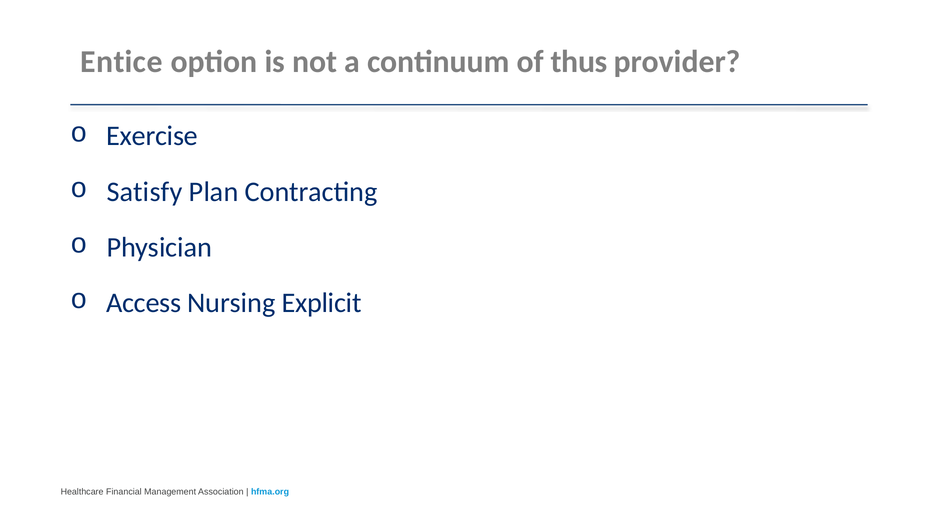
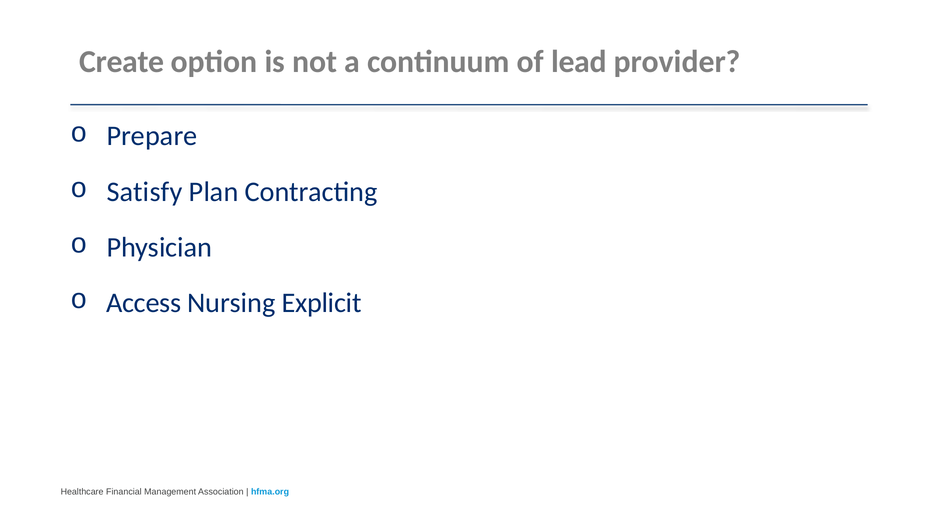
Entice: Entice -> Create (122, 62)
thus: thus -> lead (579, 62)
Exercise: Exercise -> Prepare (152, 136)
